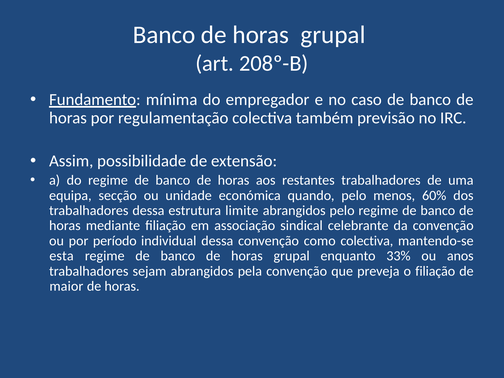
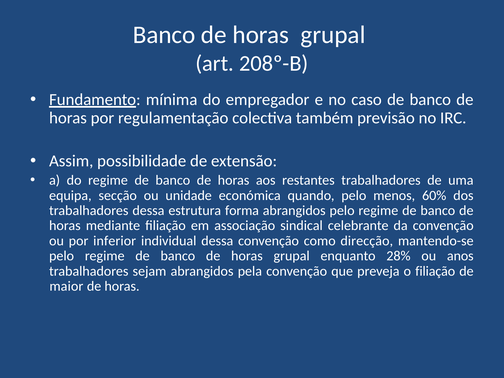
limite: limite -> forma (242, 211)
período: período -> inferior (115, 241)
como colectiva: colectiva -> direcção (367, 241)
esta: esta -> pelo (62, 256)
33%: 33% -> 28% (398, 256)
